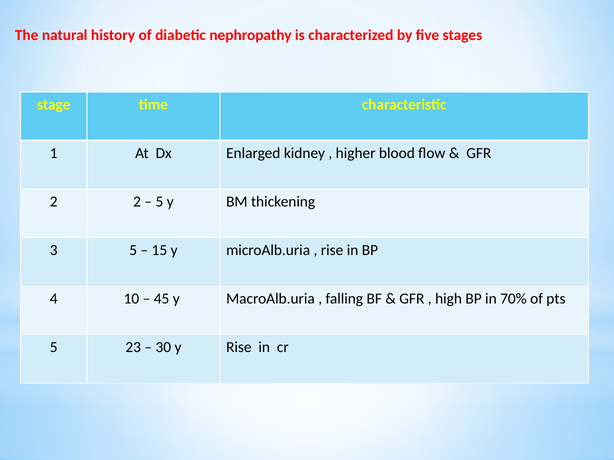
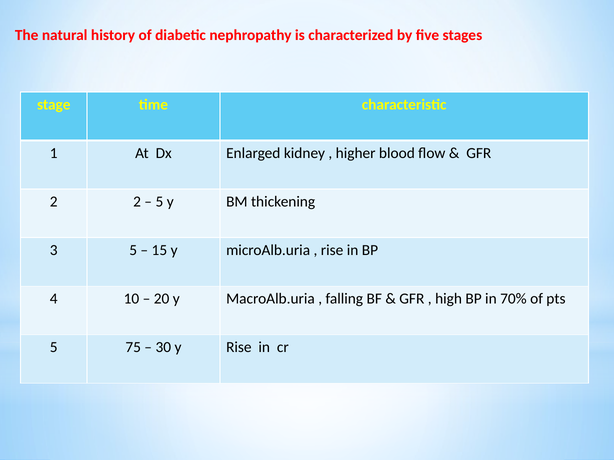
45: 45 -> 20 (162, 299)
23: 23 -> 75 (133, 348)
